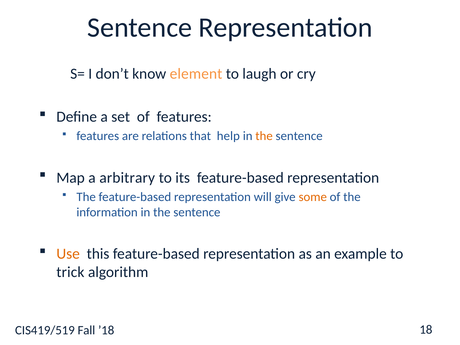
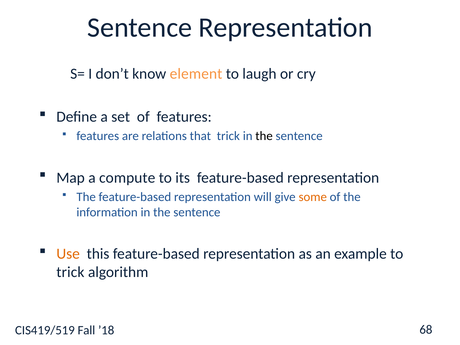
that help: help -> trick (228, 136)
the colour: orange -> black (264, 136)
arbitrary: arbitrary -> compute (127, 178)
18: 18 -> 68 (426, 330)
